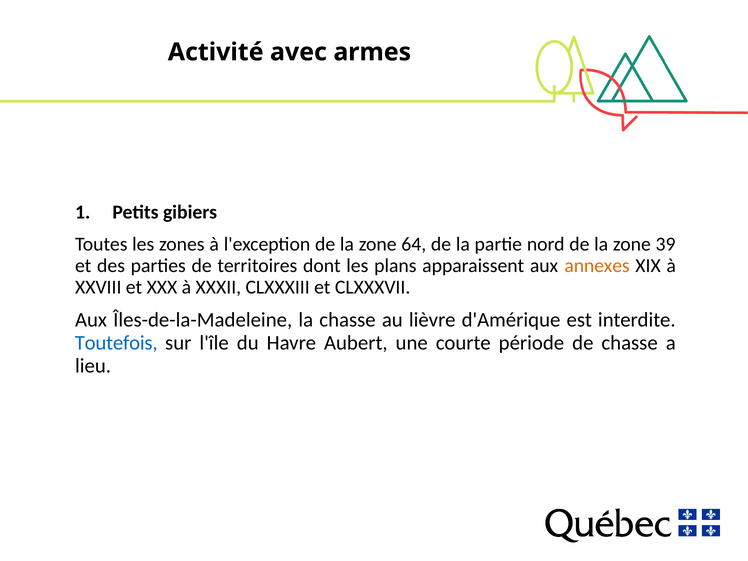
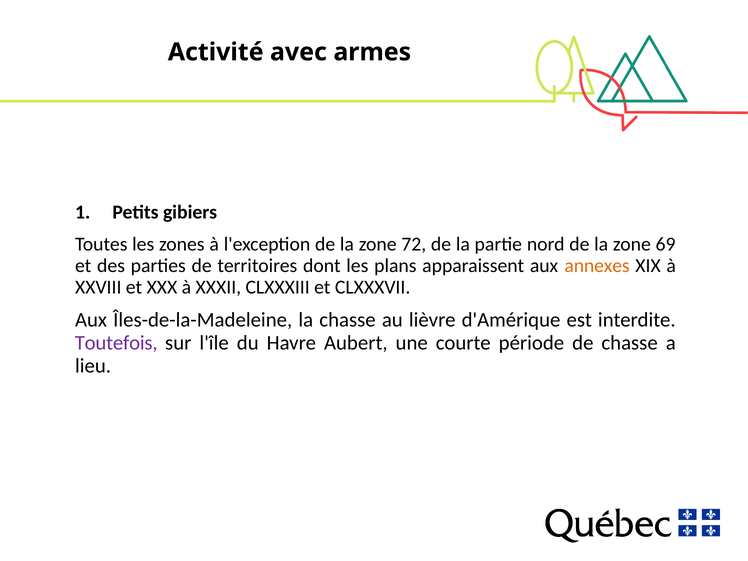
64: 64 -> 72 (414, 244)
39: 39 -> 69 (666, 244)
Toutefois colour: blue -> purple (116, 343)
